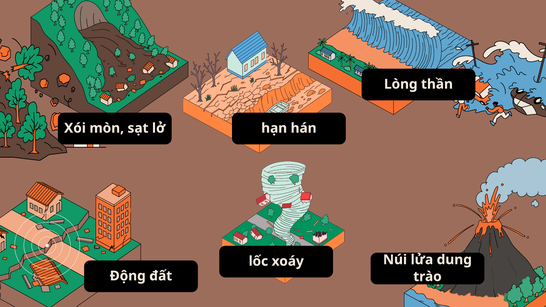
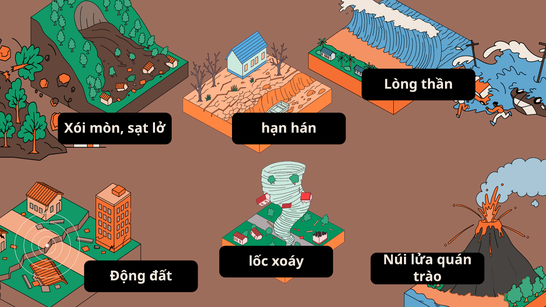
dung: dung -> quán (454, 260)
